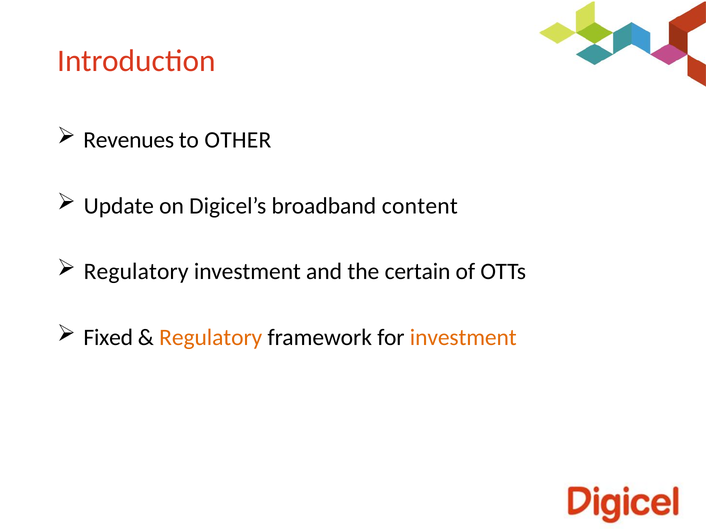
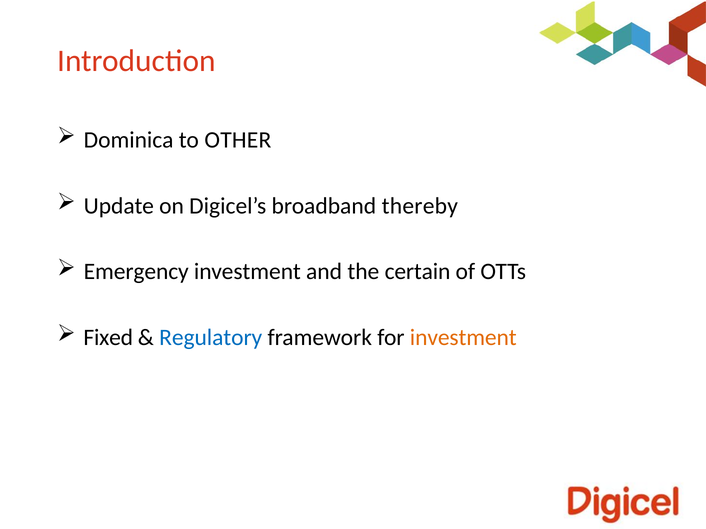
Revenues: Revenues -> Dominica (129, 140)
content: content -> thereby (420, 206)
Regulatory: Regulatory -> Emergency (136, 272)
Regulatory colour: orange -> blue (211, 338)
